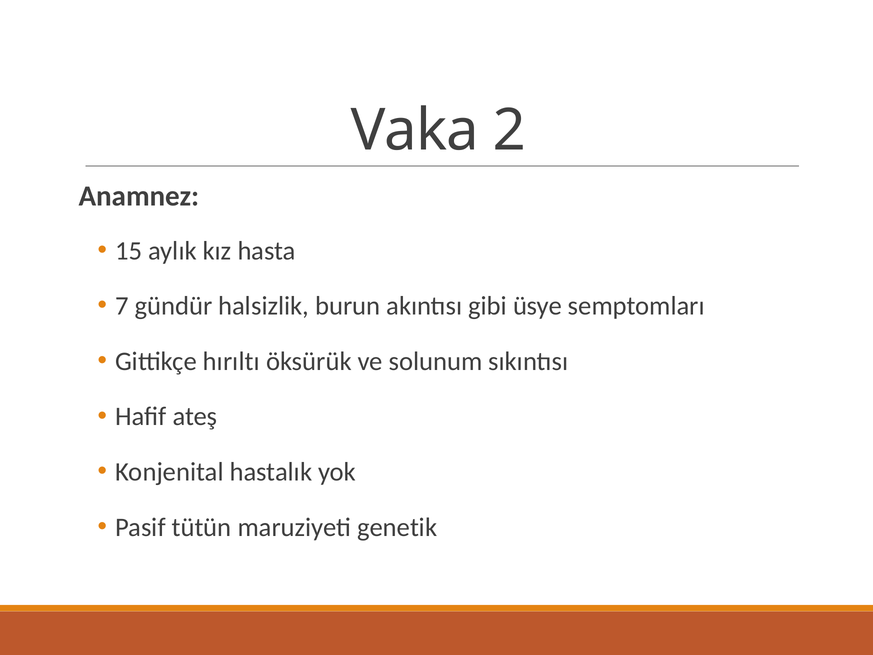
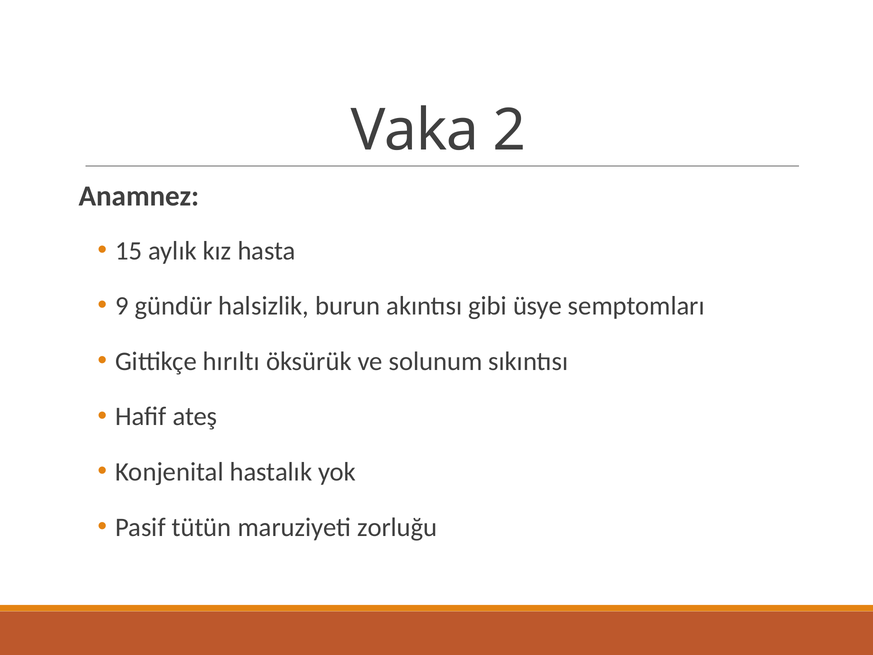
7: 7 -> 9 (122, 306)
genetik: genetik -> zorluğu (397, 527)
